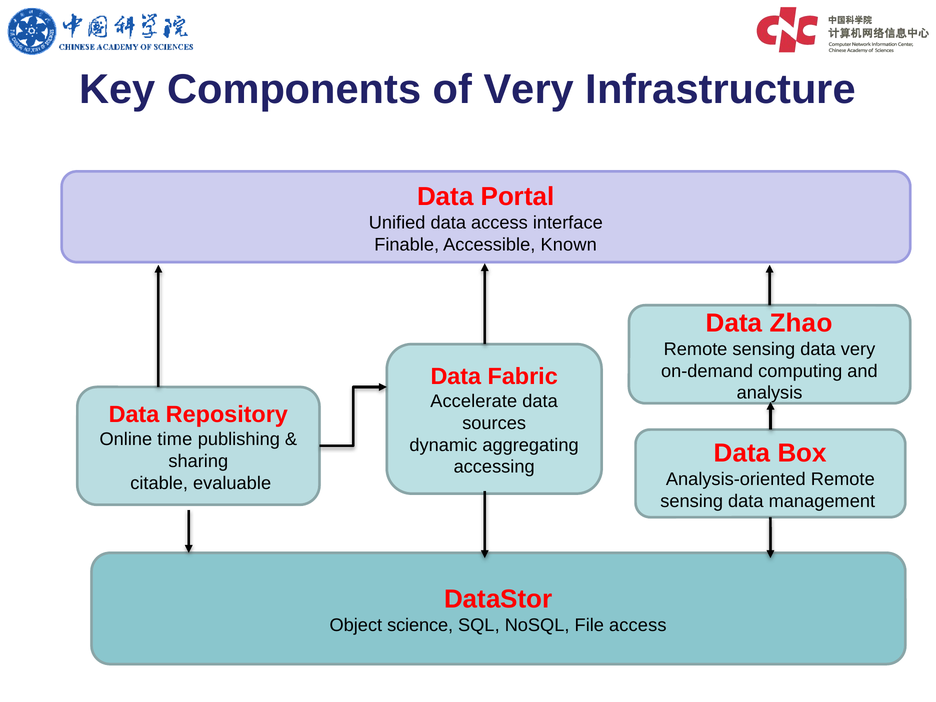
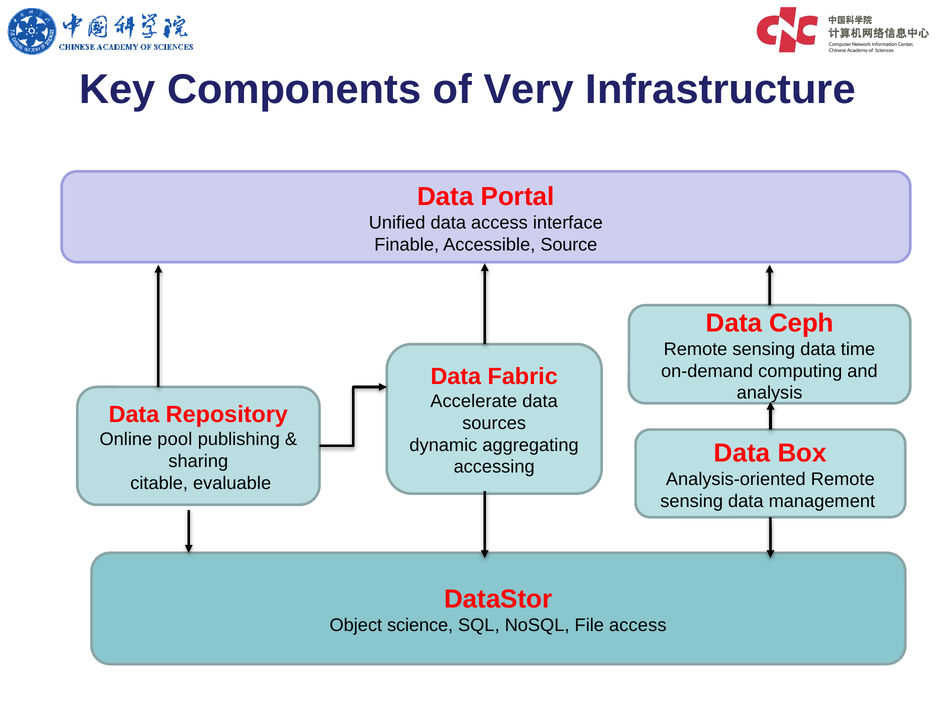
Known: Known -> Source (569, 245)
Zhao: Zhao -> Ceph (801, 323)
data very: very -> time (858, 349)
time: time -> pool (175, 439)
